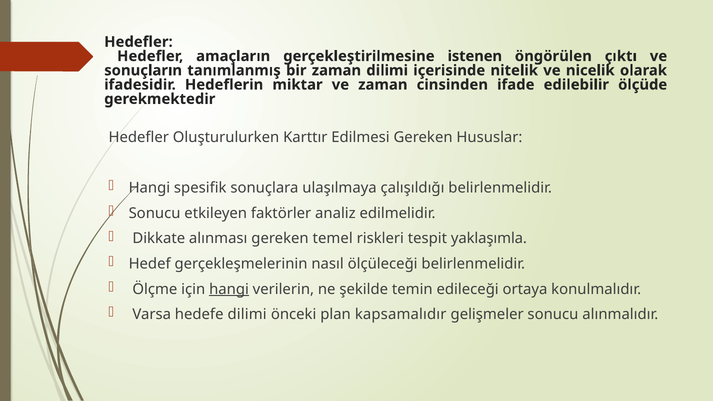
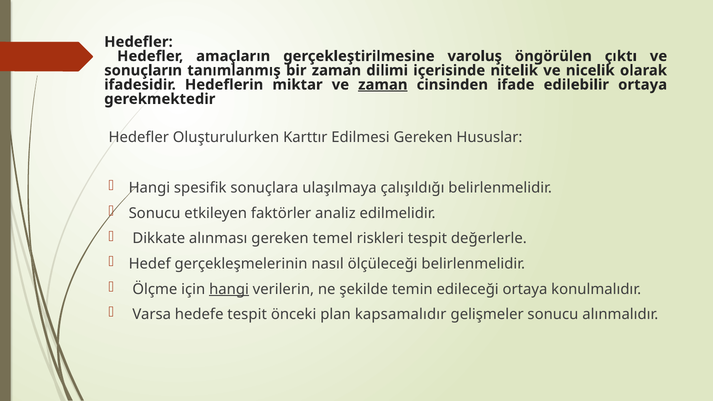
istenen: istenen -> varoluş (475, 56)
zaman underline: none -> present (383, 85)
edilebilir ölçüde: ölçüde -> ortaya (643, 85)
yaklaşımla: yaklaşımla -> değerlerle (489, 239)
hedefe dilimi: dilimi -> tespit (247, 314)
